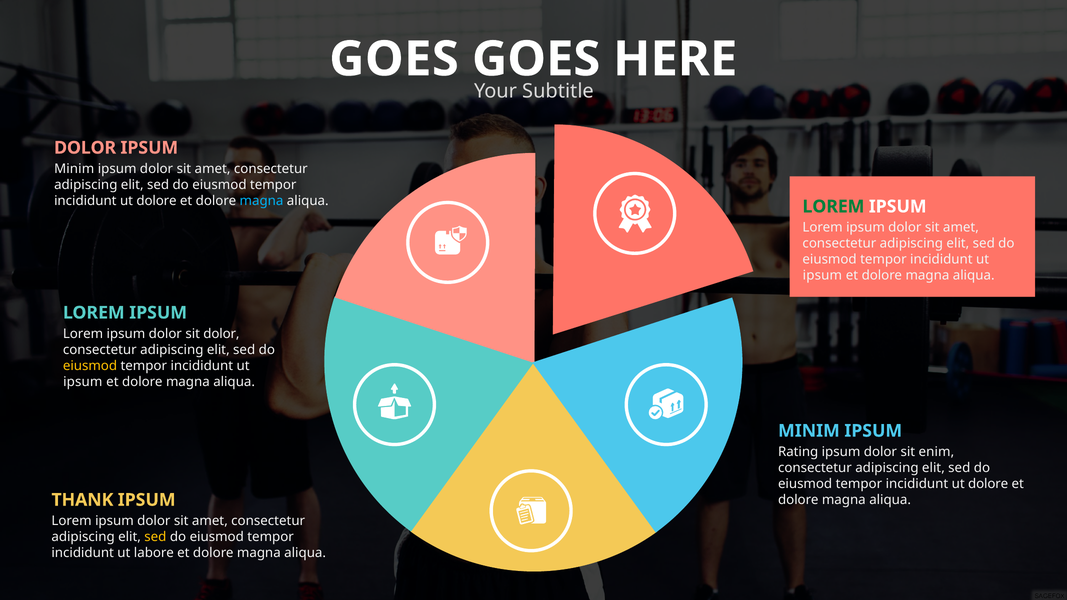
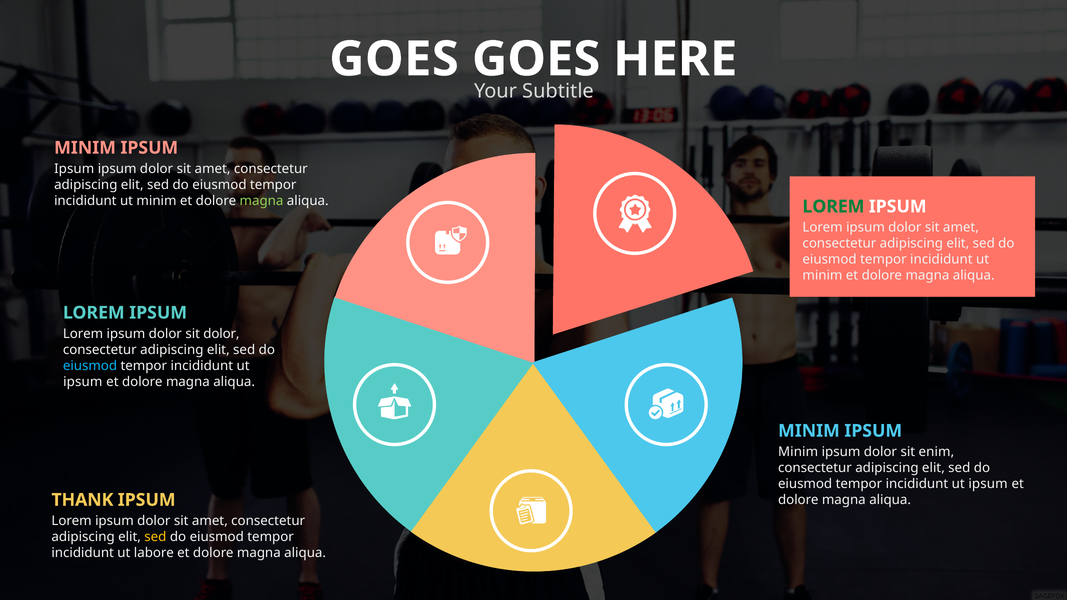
DOLOR: DOLOR -> MINIM (85, 148)
Minim: Minim -> Ipsum (74, 169)
dolore: dolore -> minim (156, 201)
magna colour: light blue -> light green (261, 201)
ipsum: ipsum -> minim (822, 276)
eiusmod colour: yellow -> light blue (90, 366)
Rating: Rating -> Minim (798, 452)
dolore: dolore -> ipsum (988, 484)
